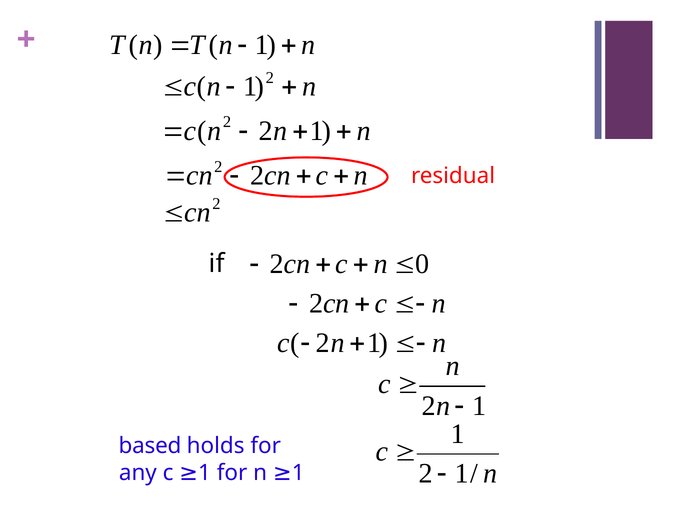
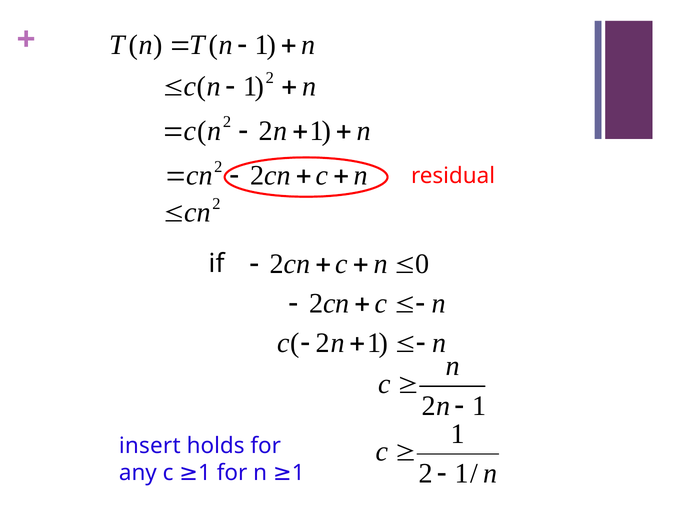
based: based -> insert (150, 445)
